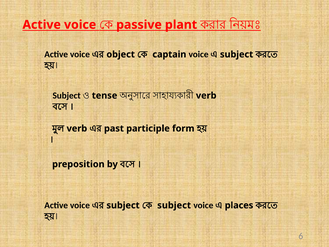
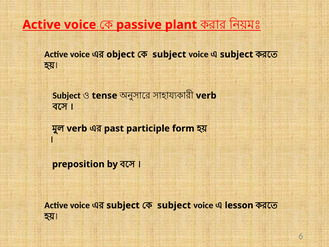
captain: captain -> subject (169, 54)
places: places -> lesson (239, 205)
